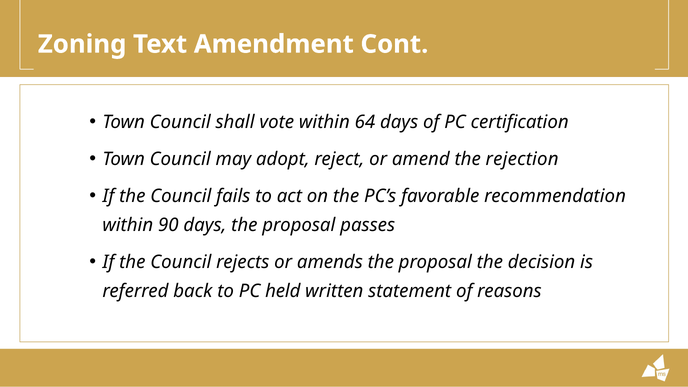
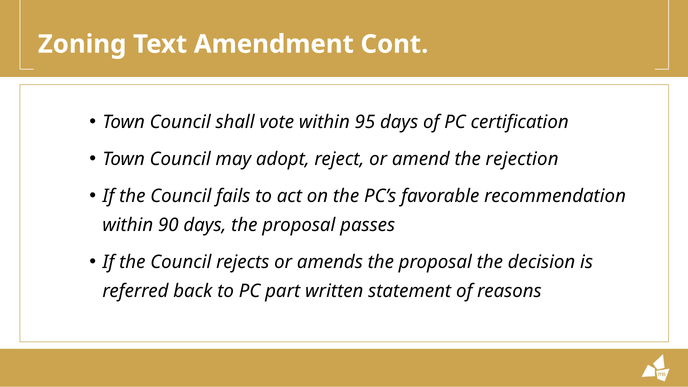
64: 64 -> 95 (365, 122)
held: held -> part (283, 291)
